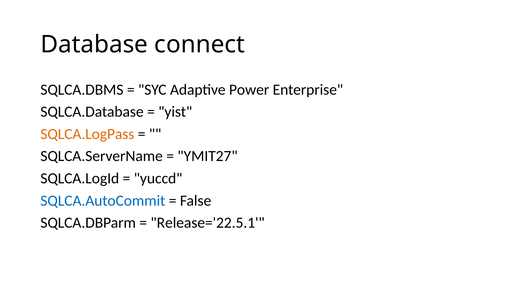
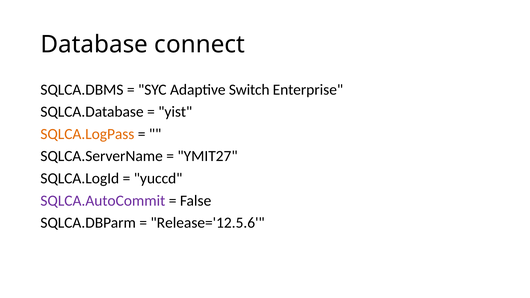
Power: Power -> Switch (249, 90)
SQLCA.AutoCommit colour: blue -> purple (103, 201)
Release='22.5.1: Release='22.5.1 -> Release='12.5.6 (208, 223)
